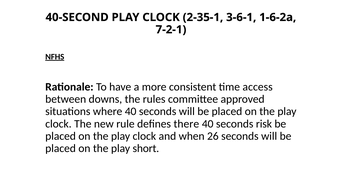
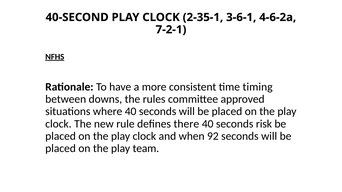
1-6-2a: 1-6-2a -> 4-6-2a (278, 17)
access: access -> timing (258, 87)
26: 26 -> 92 (213, 136)
short: short -> team (146, 149)
